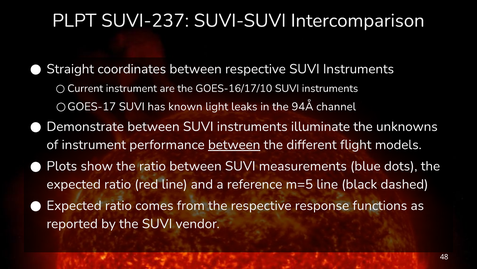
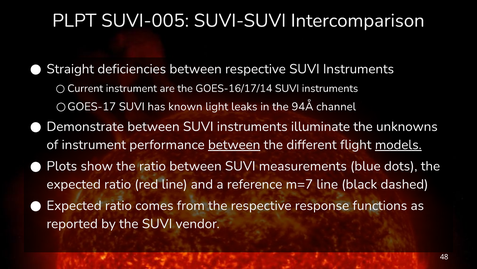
SUVI-237: SUVI-237 -> SUVI-005 (145, 21)
coordinates: coordinates -> deficiencies (132, 69)
GOES-16/17/10: GOES-16/17/10 -> GOES-16/17/14 (234, 88)
models underline: none -> present (398, 144)
m=5: m=5 -> m=7 (299, 184)
